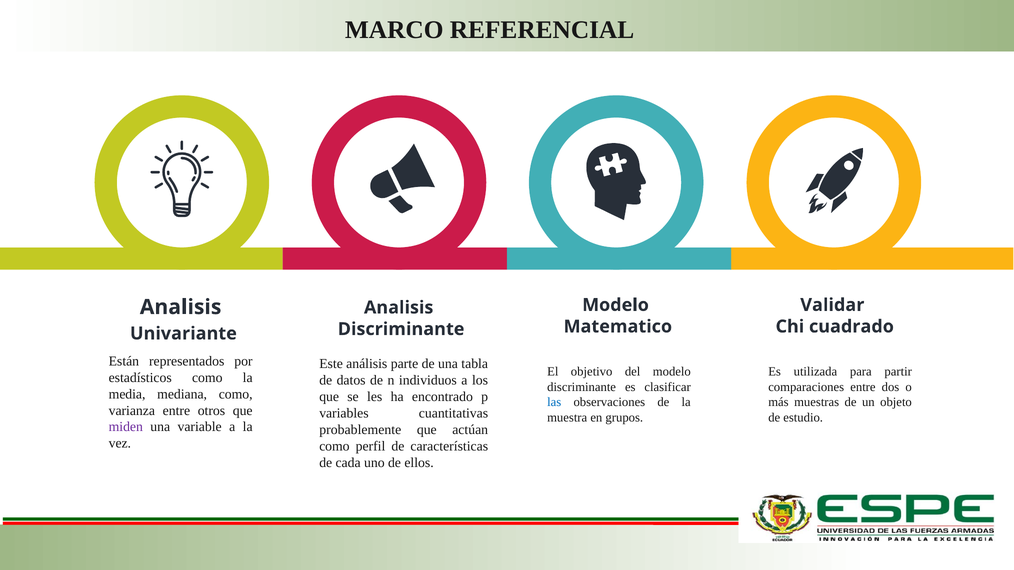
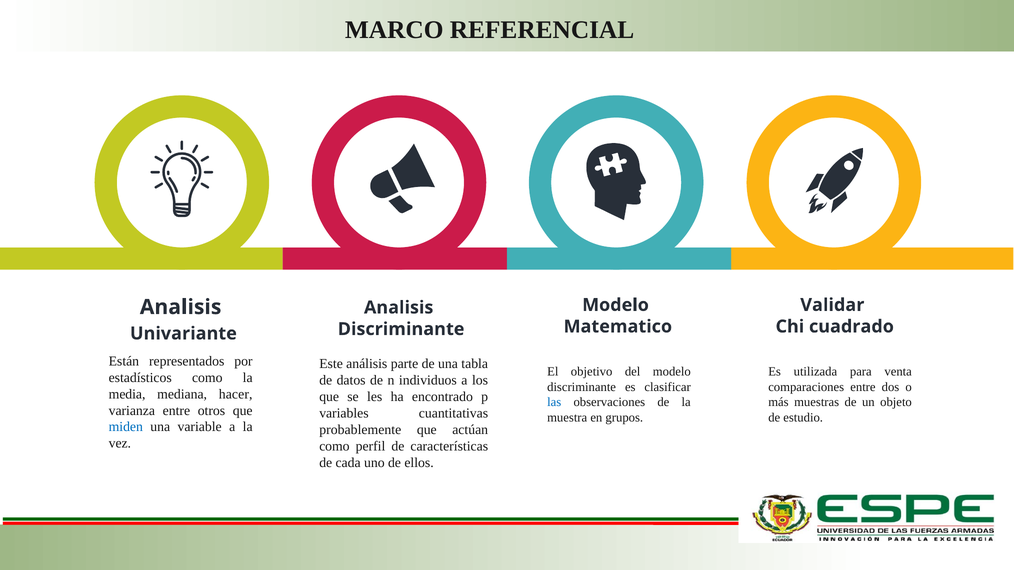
partir: partir -> venta (898, 372)
mediana como: como -> hacer (236, 394)
miden colour: purple -> blue (126, 427)
